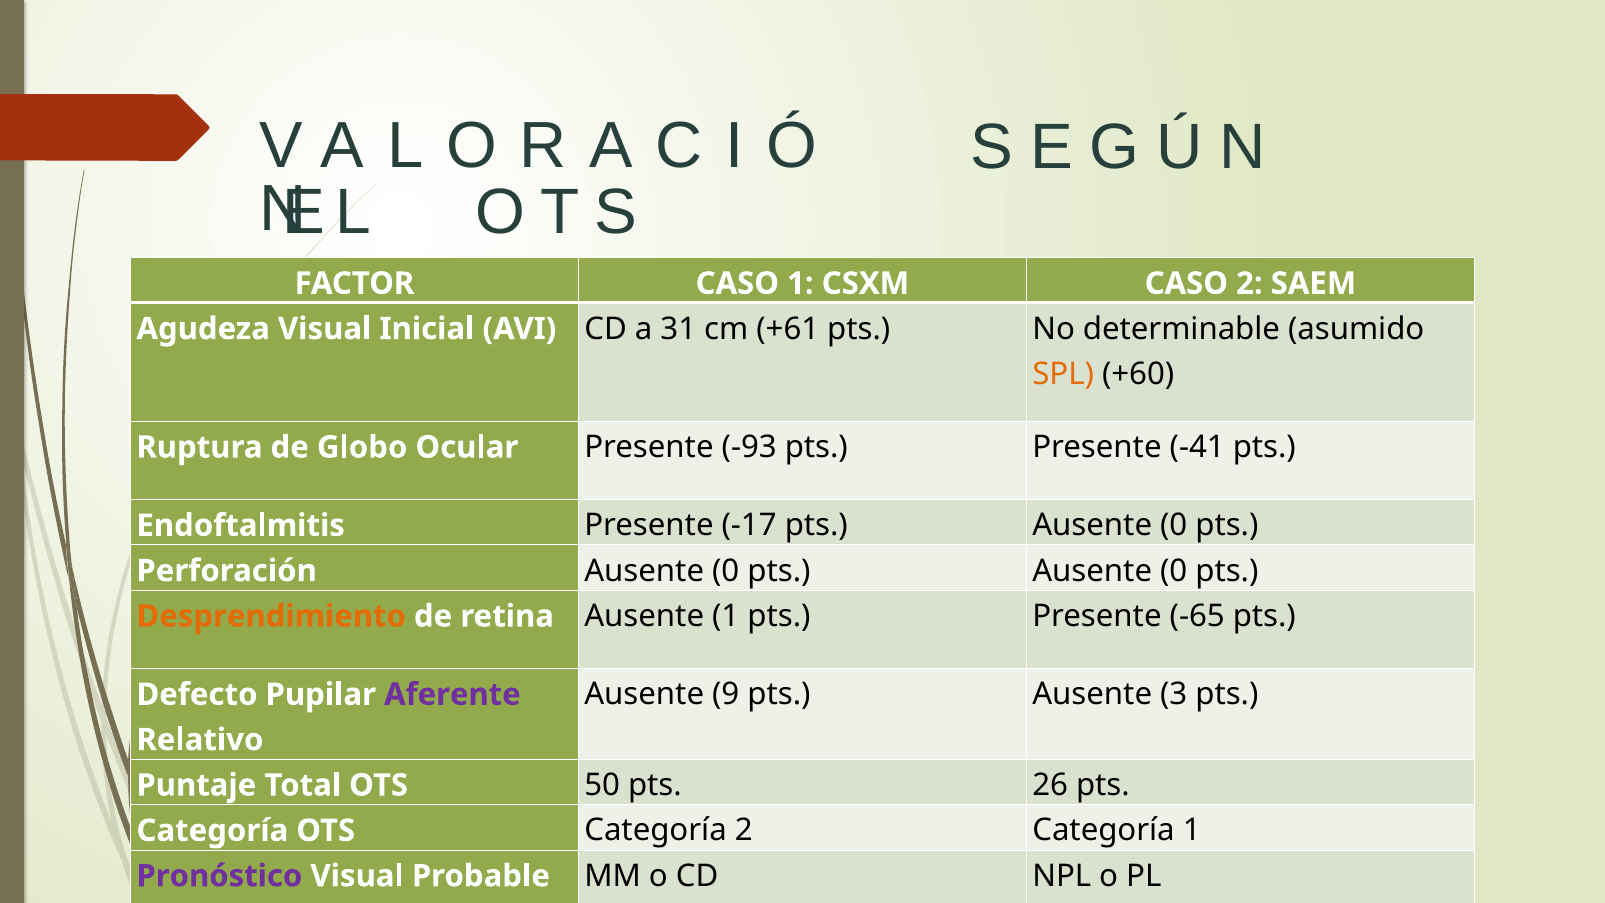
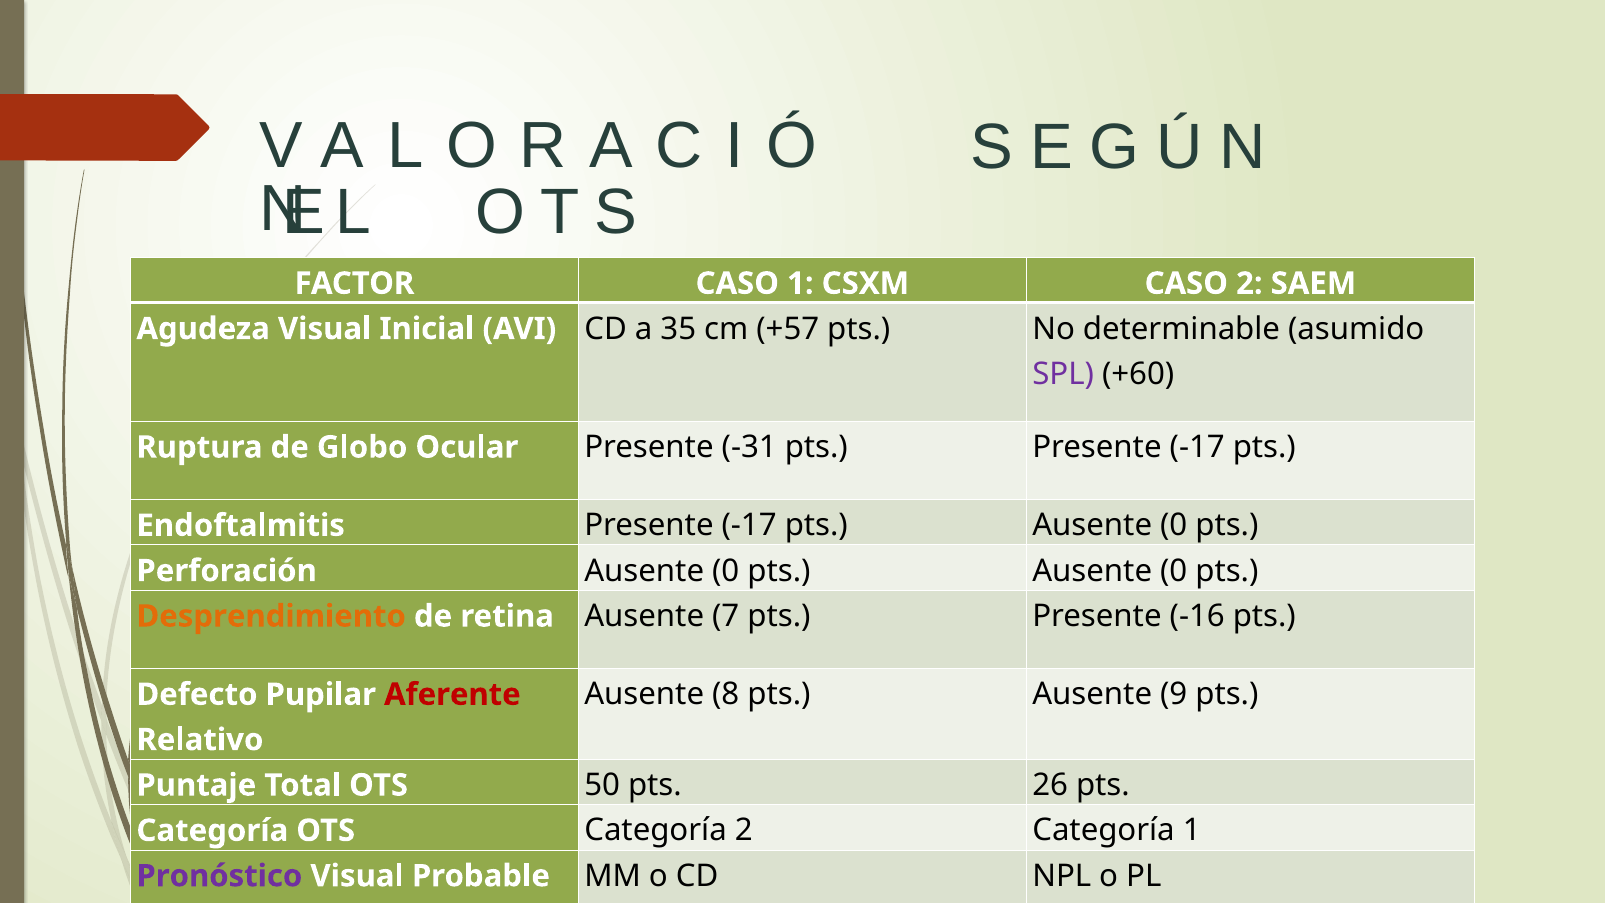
31: 31 -> 35 (678, 329)
+61: +61 -> +57 (788, 329)
SPL colour: orange -> purple (1063, 374)
-93: -93 -> -31 (749, 447)
pts Presente -41: -41 -> -17 (1197, 447)
Ausente 1: 1 -> 7 (726, 616)
-65: -65 -> -16 (1197, 616)
9: 9 -> 8 (726, 694)
3: 3 -> 9 (1174, 694)
Aferente colour: purple -> red (452, 694)
